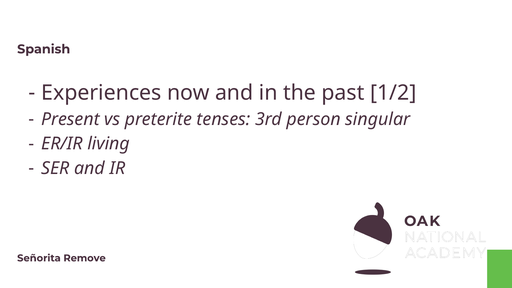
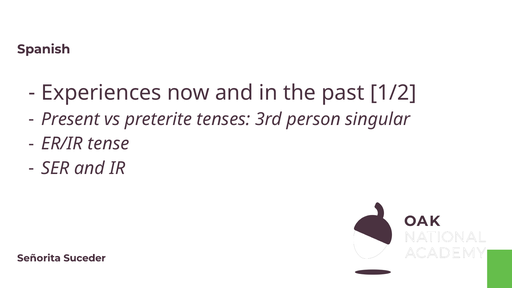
living: living -> tense (108, 144)
Remove: Remove -> Suceder (85, 258)
